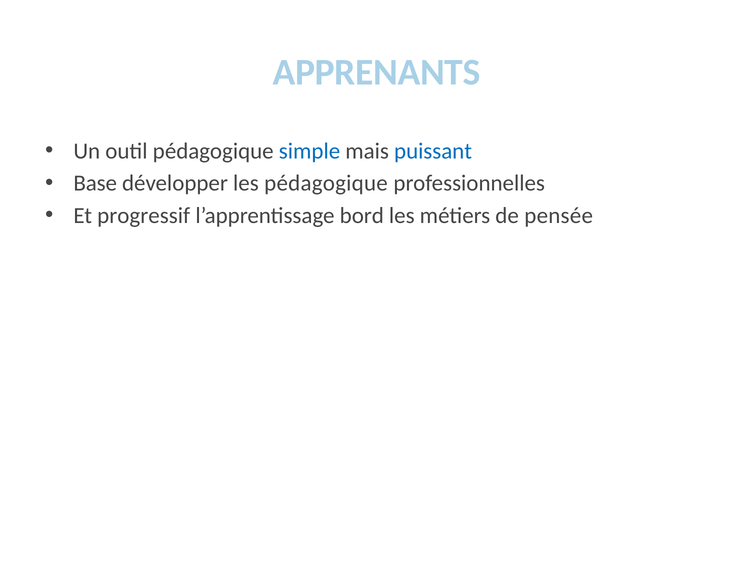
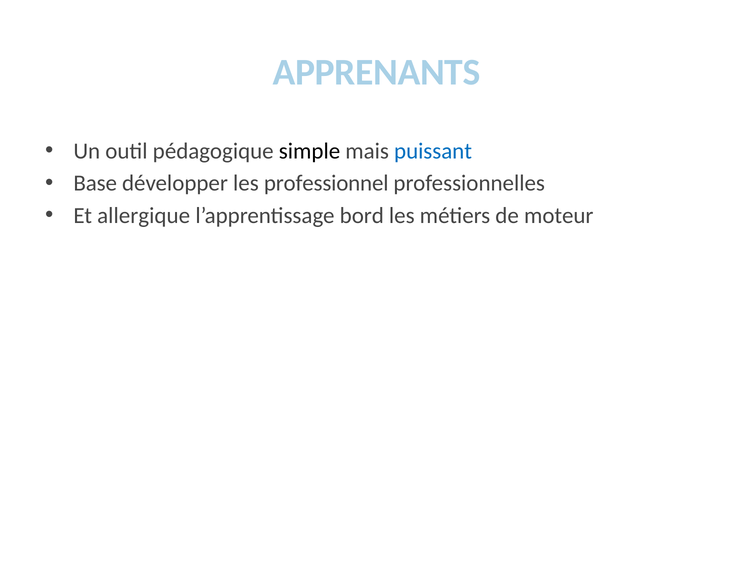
simple colour: blue -> black (310, 151)
les pédagogique: pédagogique -> professionnel (326, 183)
progressif: progressif -> allergique (144, 215)
pensée: pensée -> moteur (559, 215)
